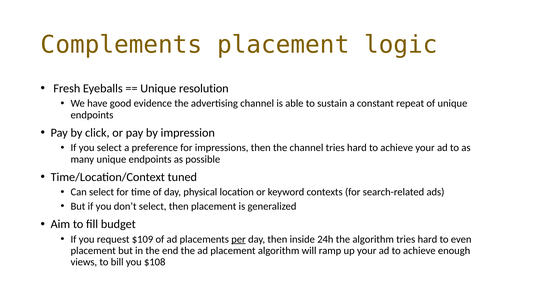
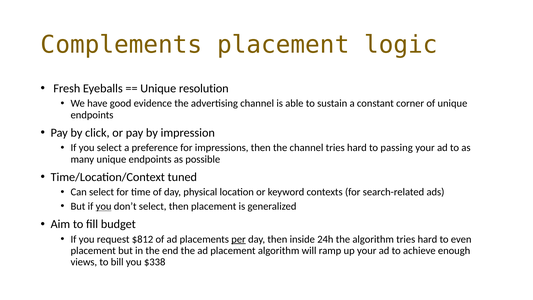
repeat: repeat -> corner (410, 103)
hard to achieve: achieve -> passing (397, 148)
you underline: none -> present (104, 206)
$109: $109 -> $812 (143, 239)
$108: $108 -> $338 (155, 262)
